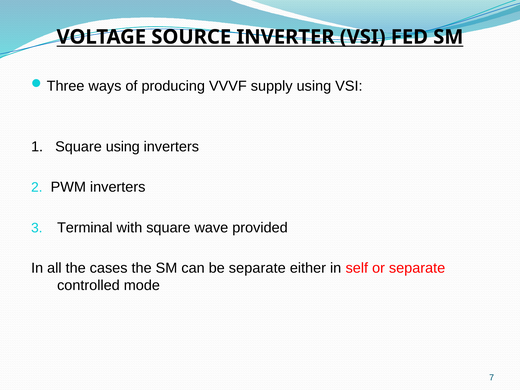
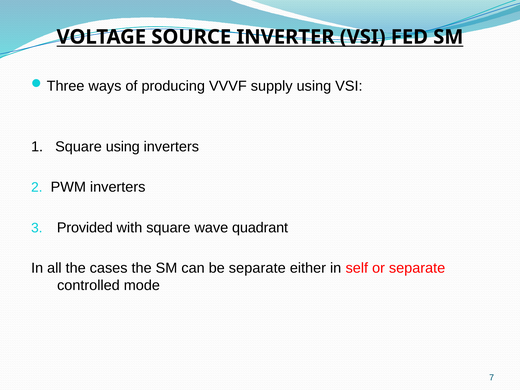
Terminal: Terminal -> Provided (85, 228)
provided: provided -> quadrant (260, 228)
